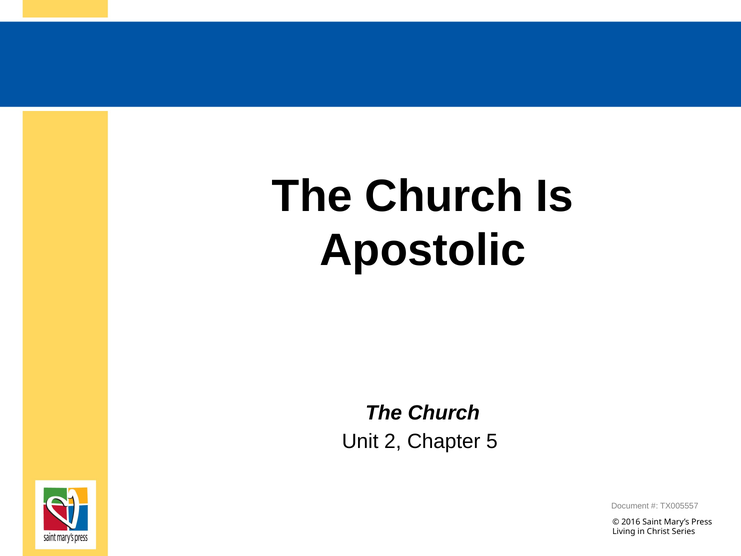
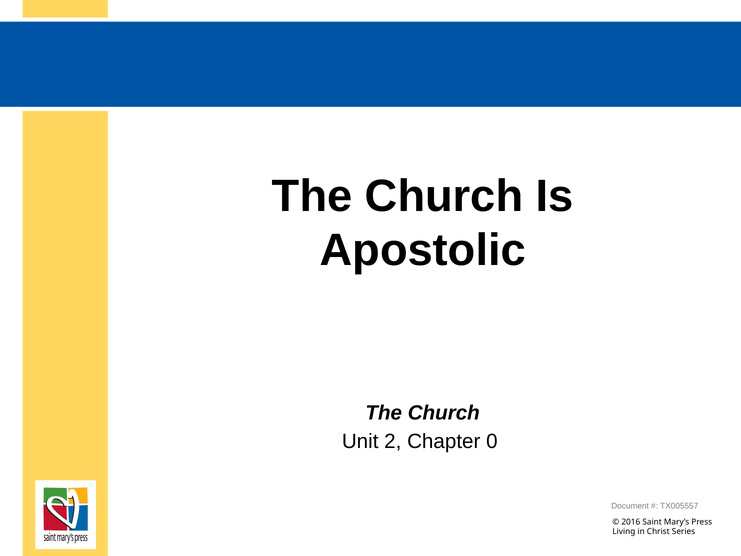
5: 5 -> 0 (492, 441)
